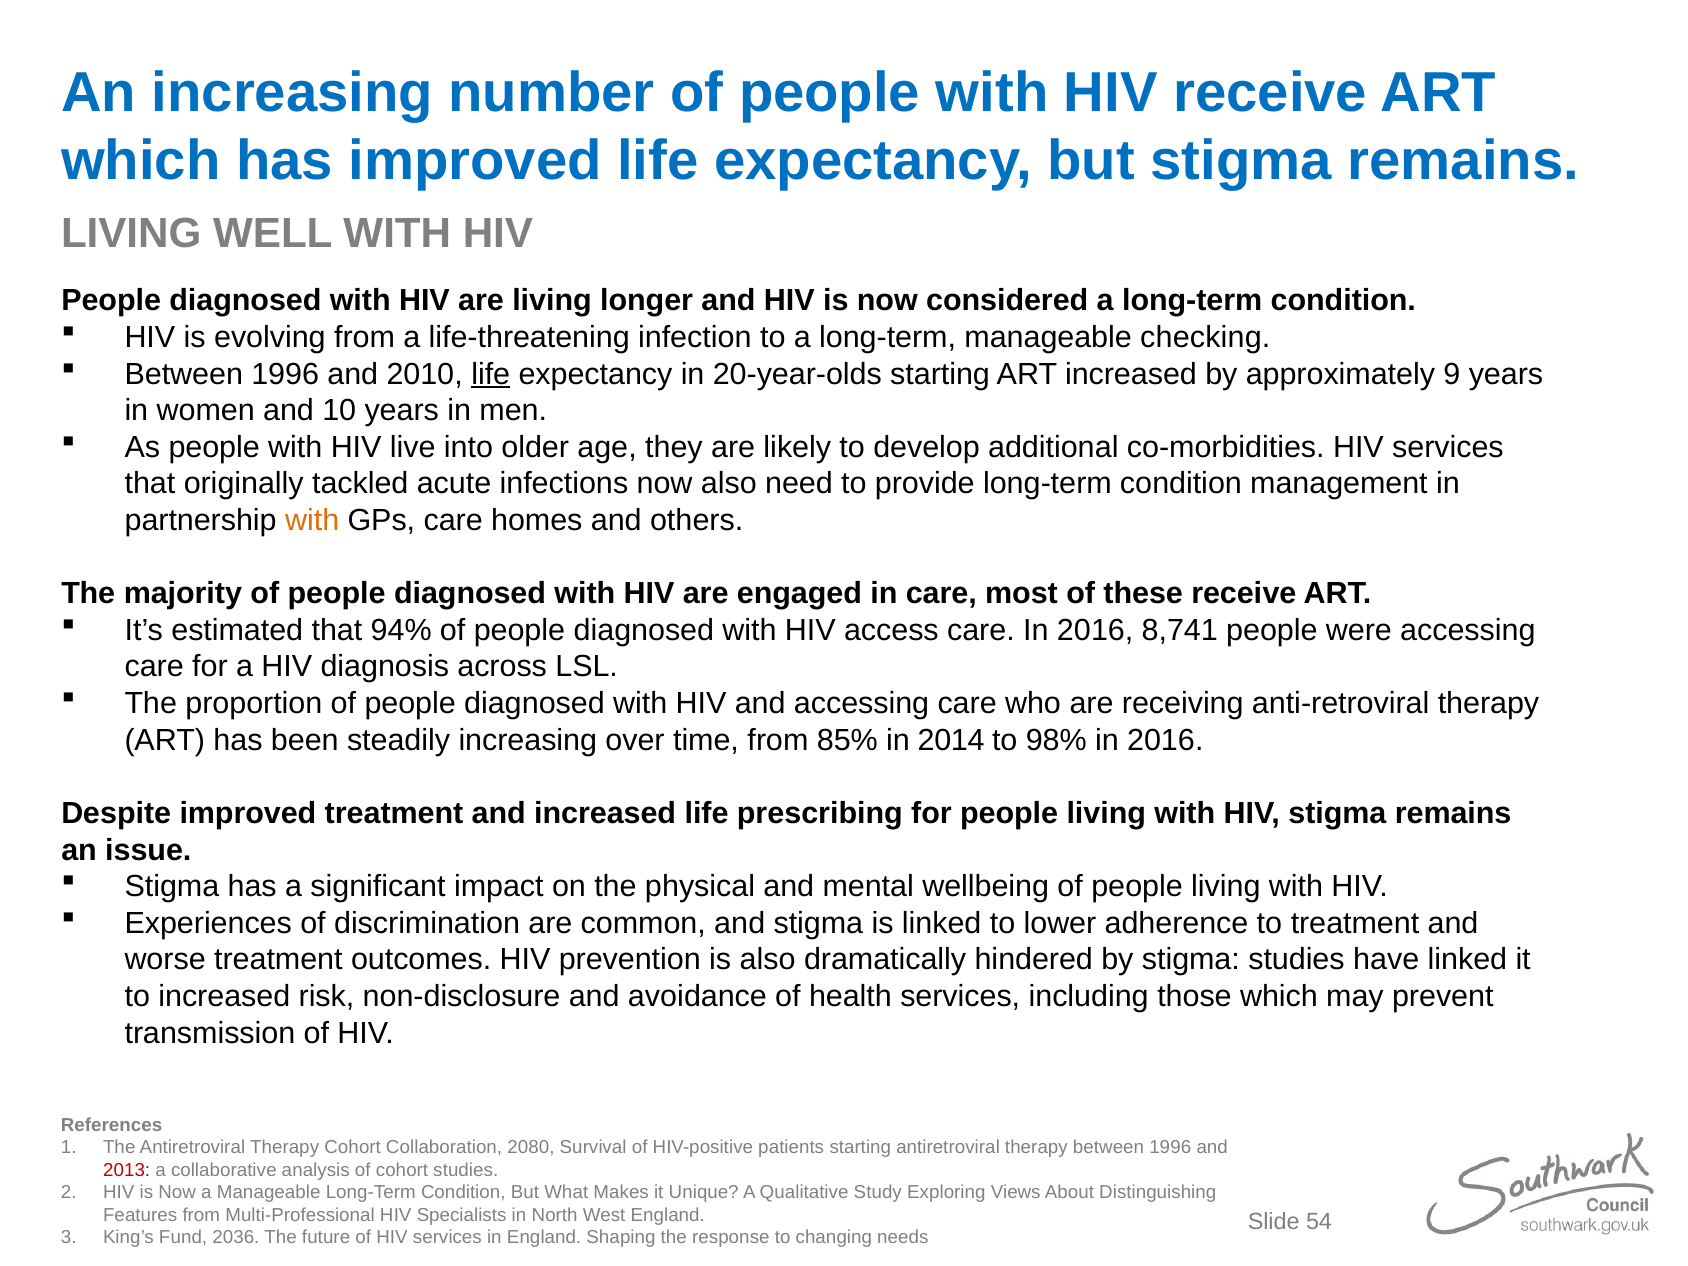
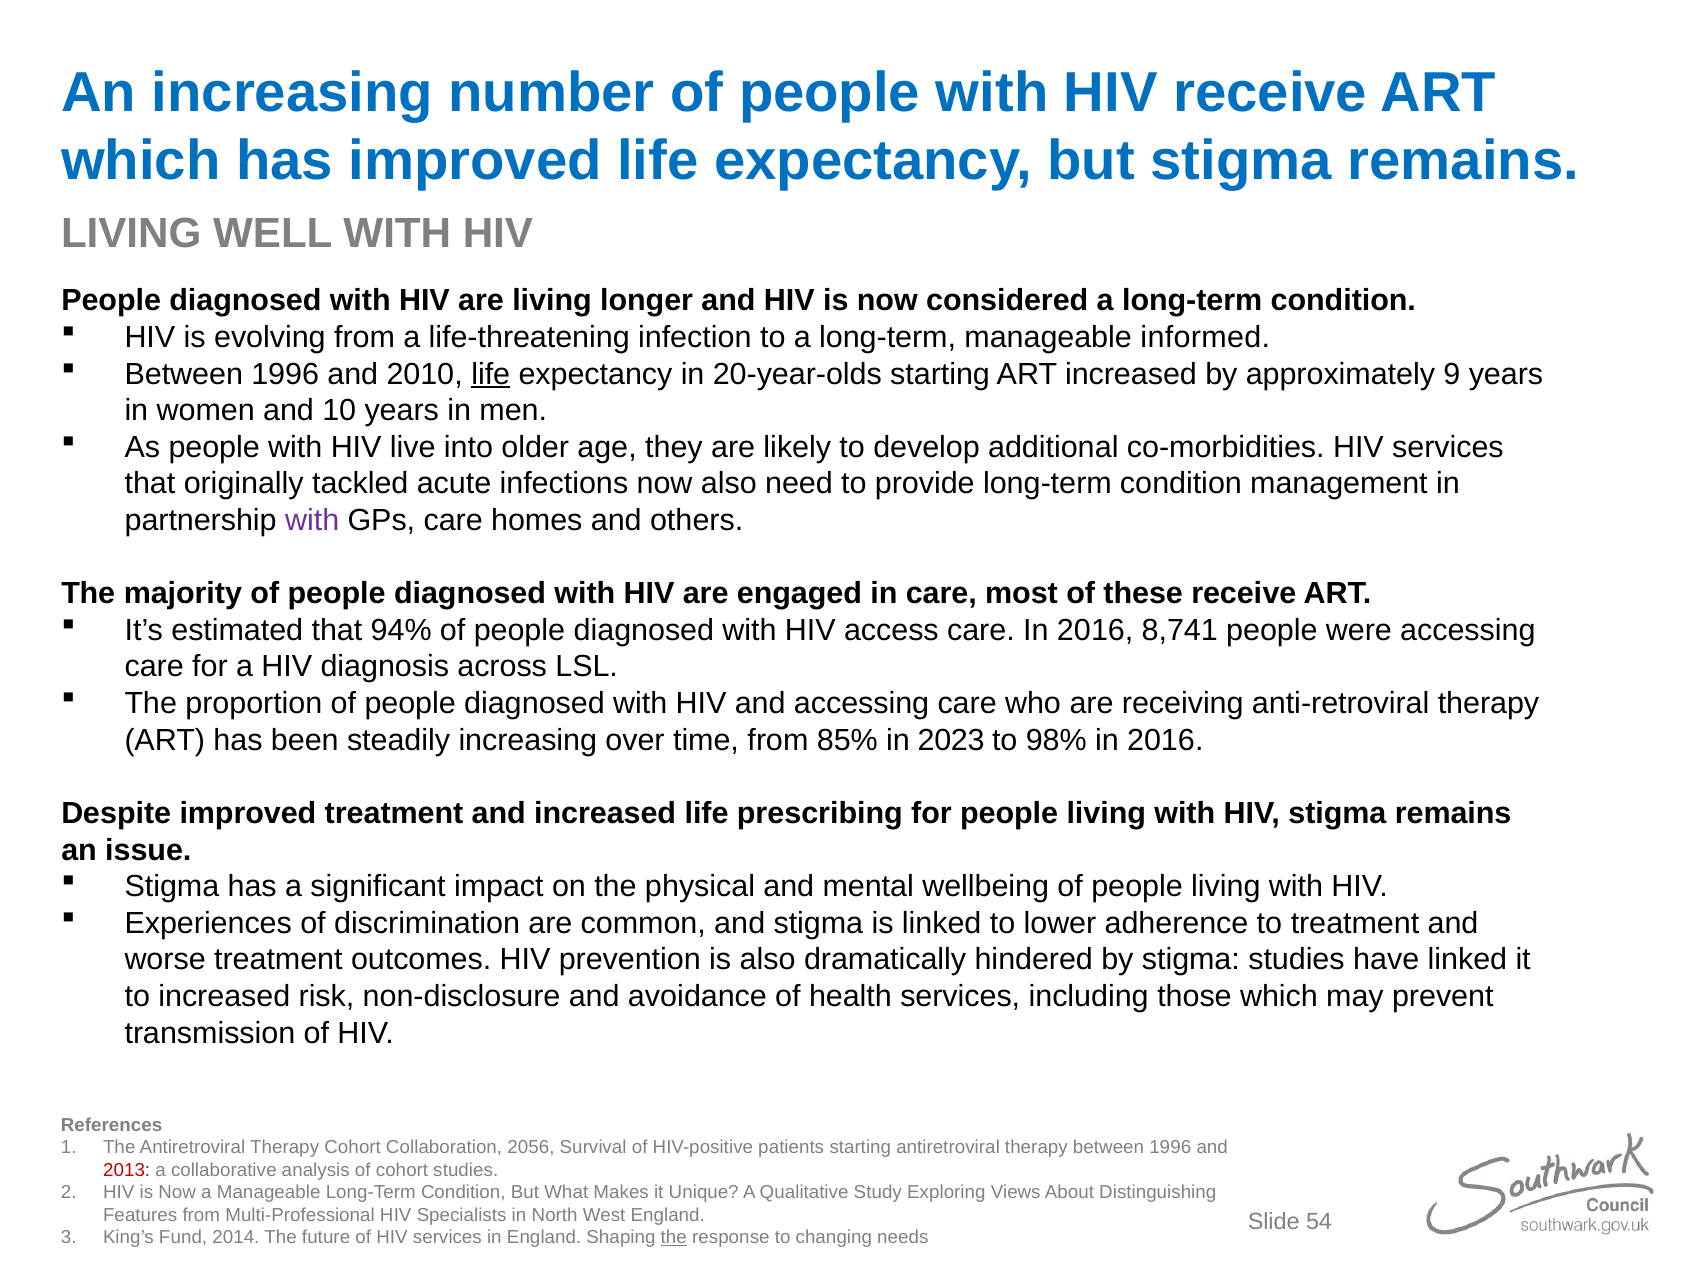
checking: checking -> informed (1205, 337)
with colour: orange -> purple (312, 520)
2014: 2014 -> 2023 (951, 740)
2080: 2080 -> 2056 (531, 1147)
2036: 2036 -> 2014 (236, 1237)
the underline: none -> present (674, 1237)
